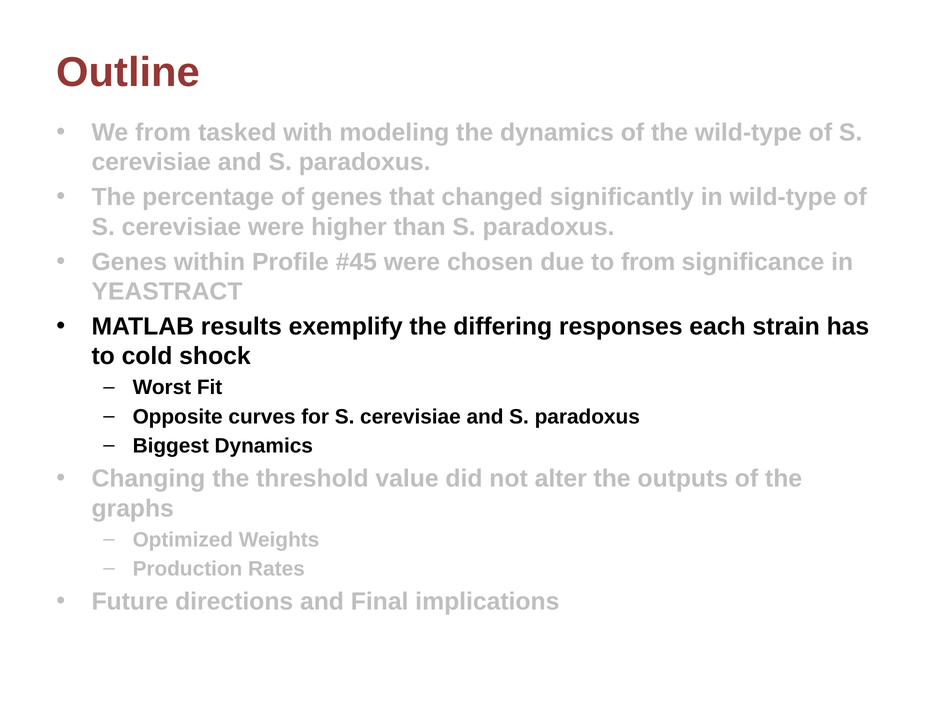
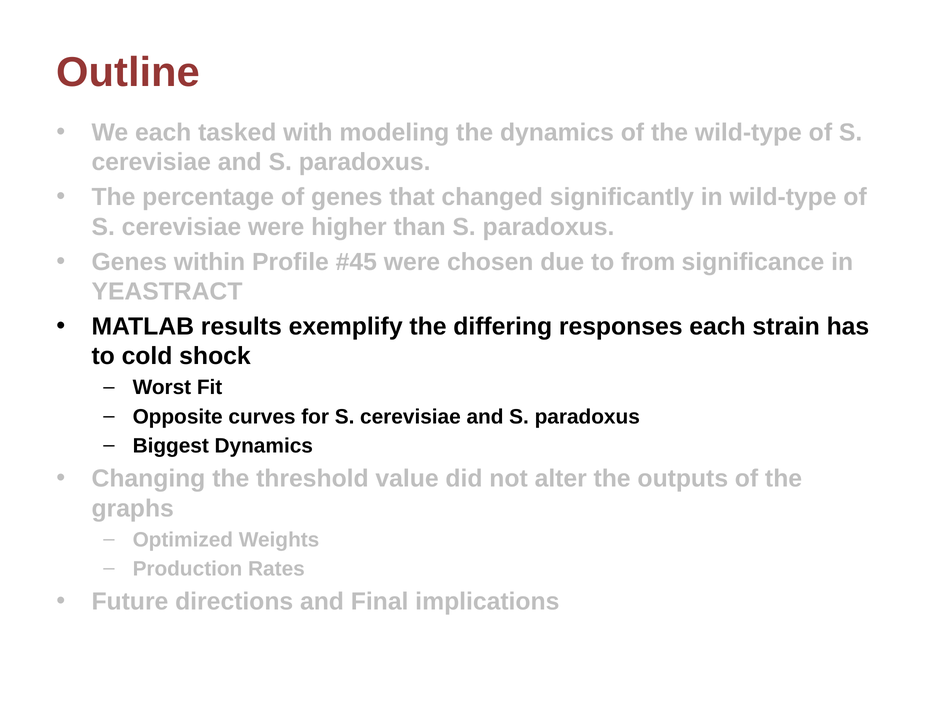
We from: from -> each (163, 133)
